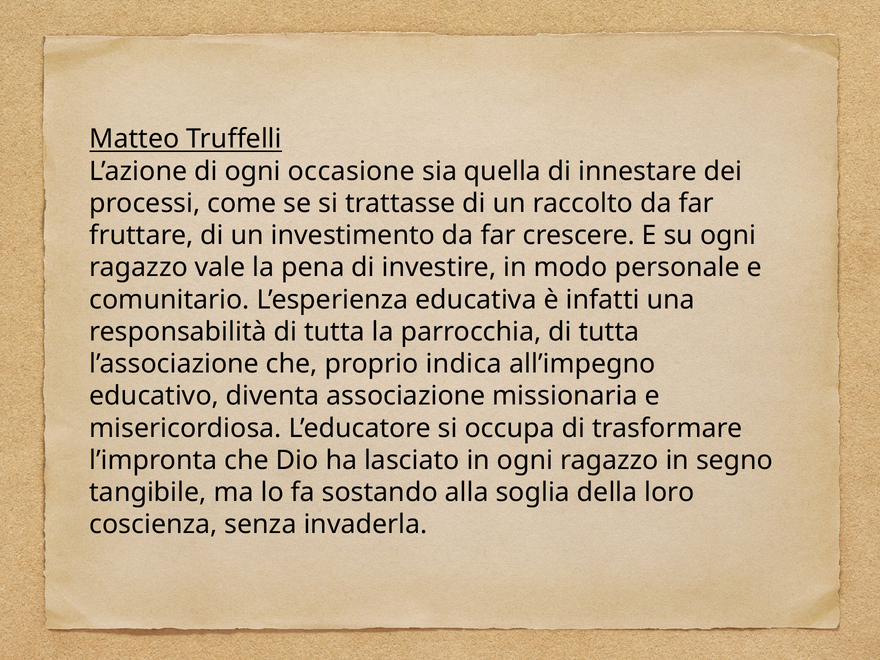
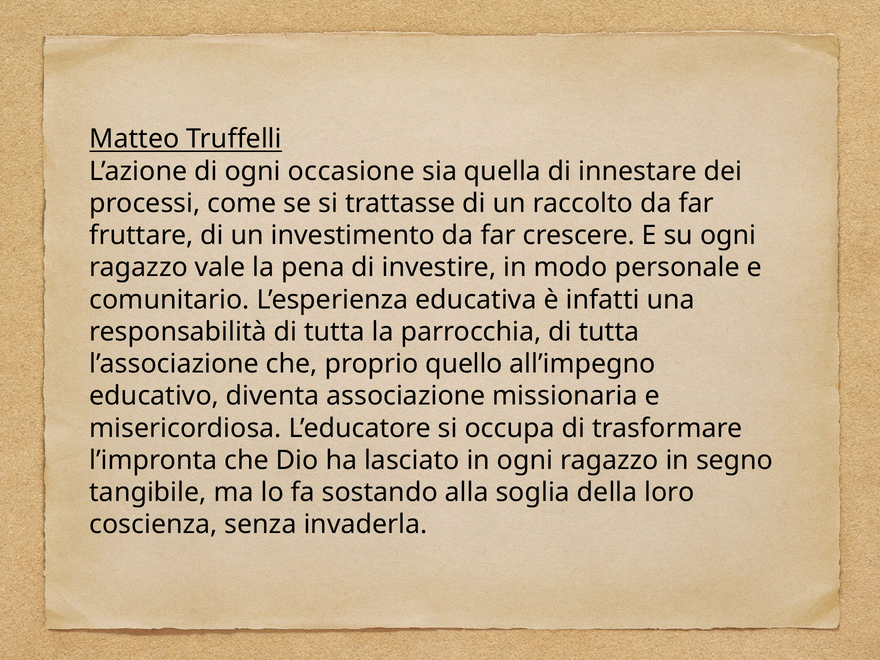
indica: indica -> quello (464, 364)
